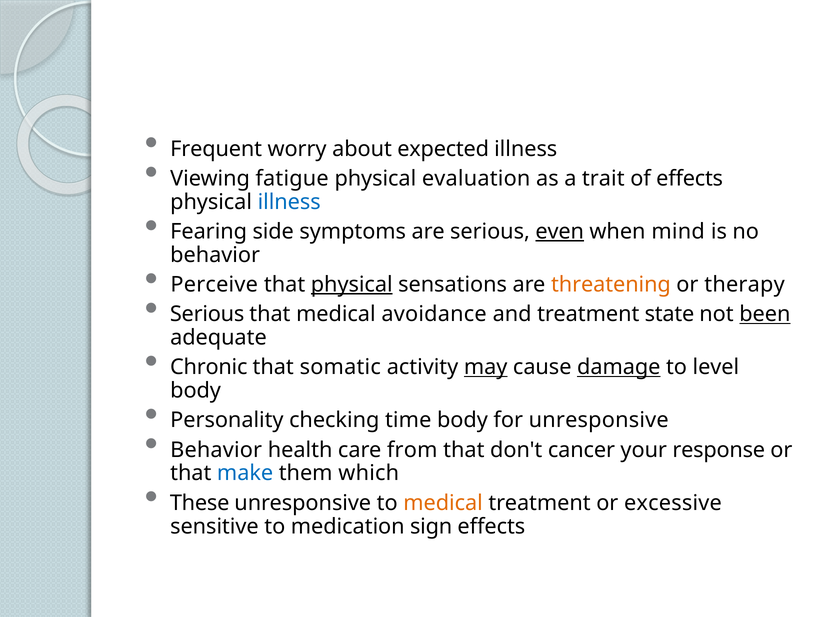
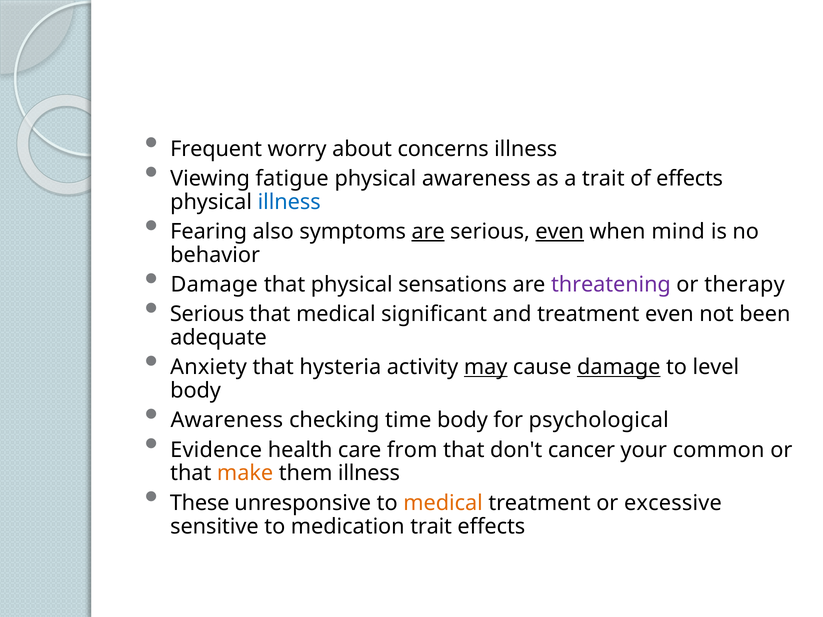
expected: expected -> concerns (443, 149)
physical evaluation: evaluation -> awareness (476, 179)
side: side -> also (273, 232)
are underline: none -> present (428, 232)
Perceive: Perceive -> Damage (214, 285)
physical underline: present -> none (352, 285)
threatening colour: orange -> purple (611, 285)
avoidance: avoidance -> significant (434, 314)
treatment state: state -> even (669, 314)
been underline: present -> none (765, 314)
Chronic: Chronic -> Anxiety (209, 367)
somatic: somatic -> hysteria (340, 367)
Personality: Personality -> Awareness (227, 420)
for unresponsive: unresponsive -> psychological (599, 420)
Behavior: Behavior -> Evidence (216, 450)
response: response -> common (719, 450)
make colour: blue -> orange (245, 474)
them which: which -> illness (369, 474)
medication sign: sign -> trait (431, 527)
